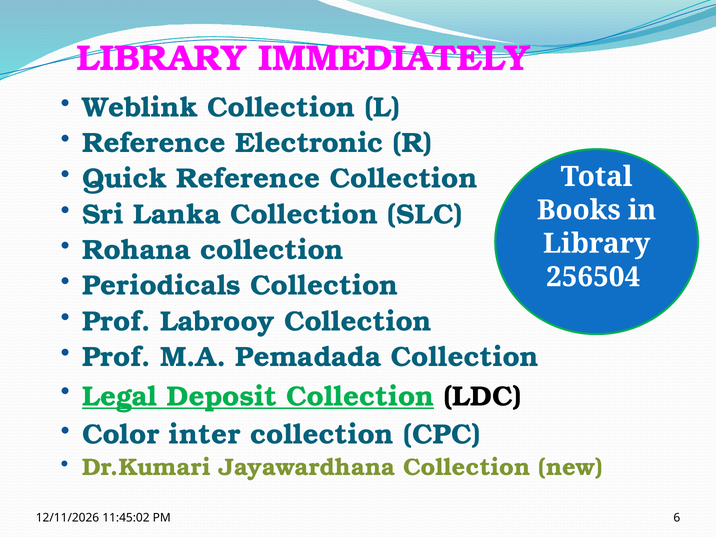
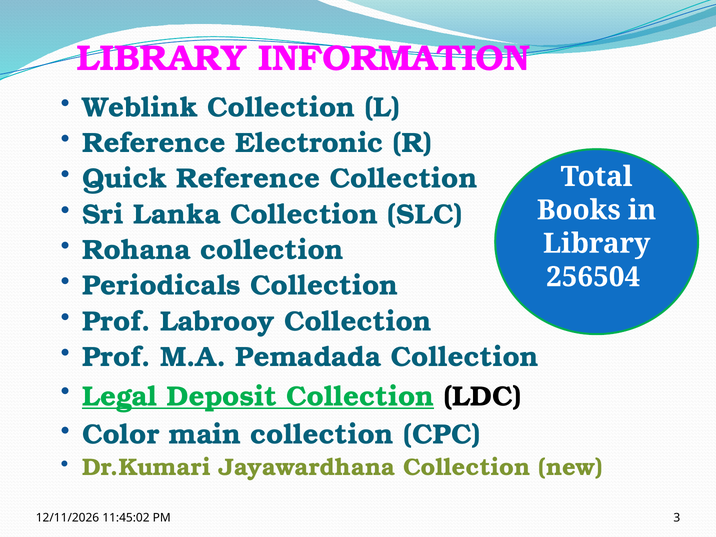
IMMEDIATELY: IMMEDIATELY -> INFORMATION (394, 59)
inter: inter -> main (205, 435)
6: 6 -> 3 (677, 518)
